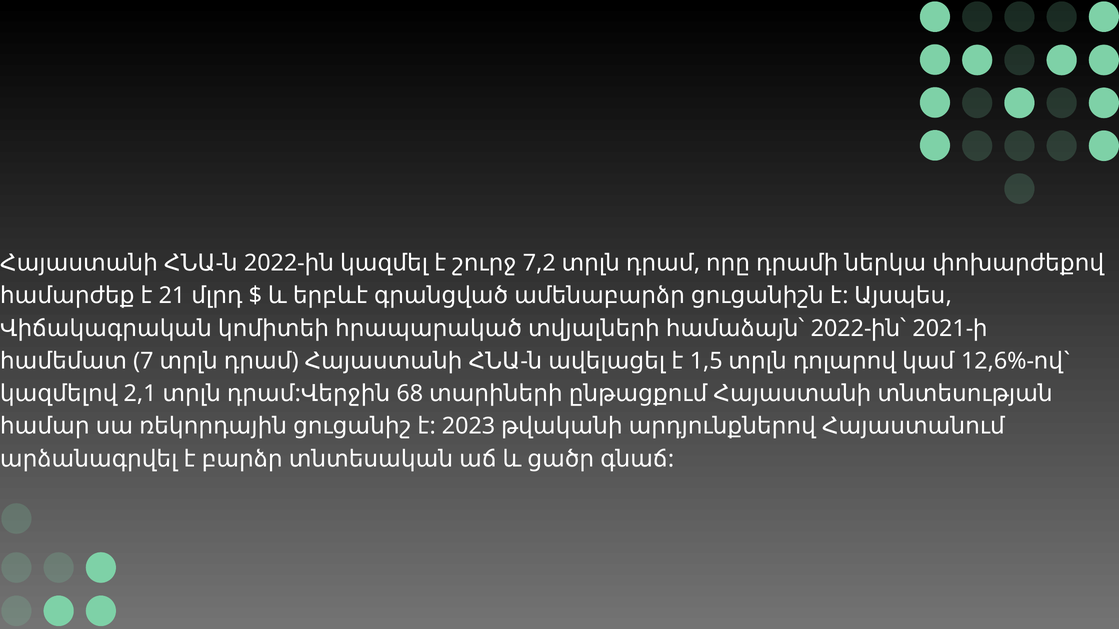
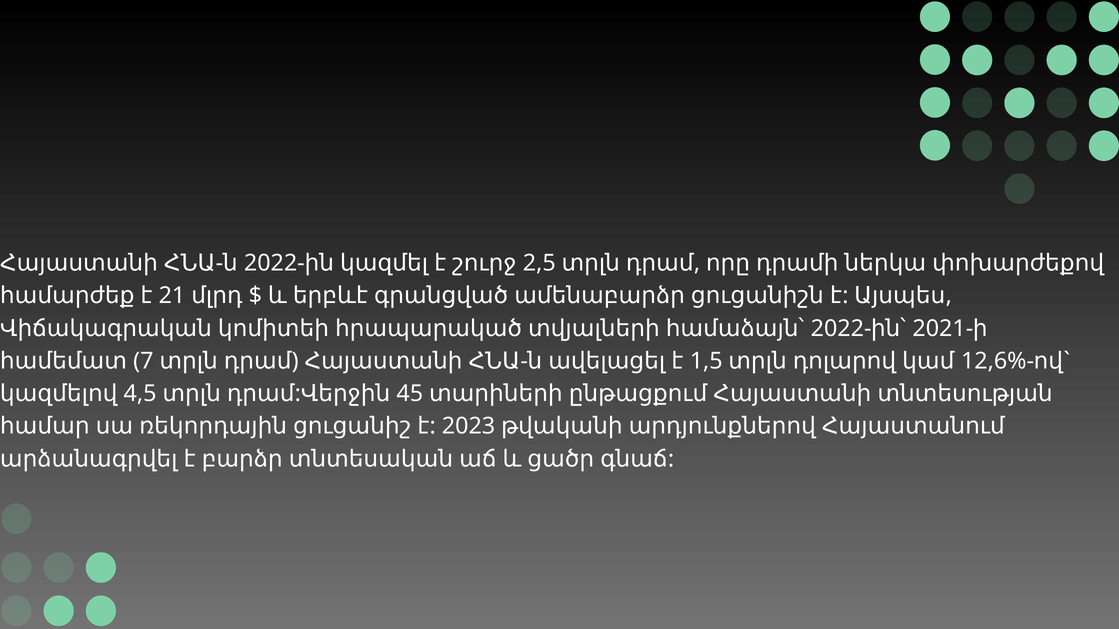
7,2: 7,2 -> 2,5 (539, 263)
2,1: 2,1 -> 4,5 (140, 394)
68: 68 -> 45 (410, 394)
